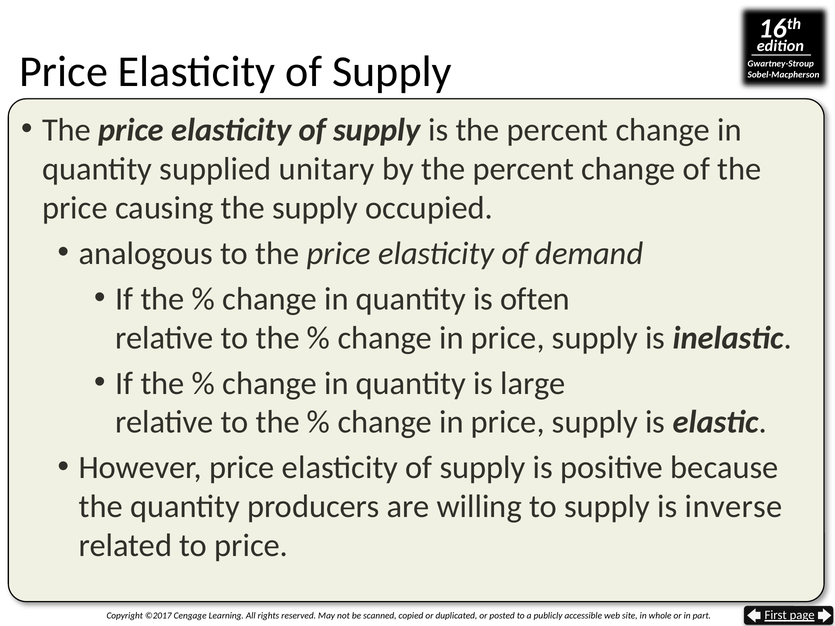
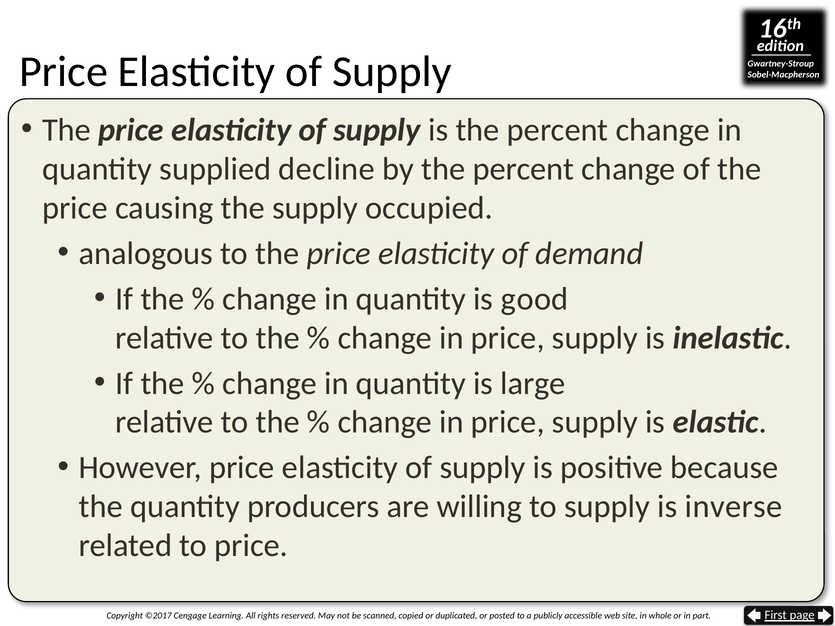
unitary: unitary -> decline (327, 169)
often: often -> good (535, 299)
